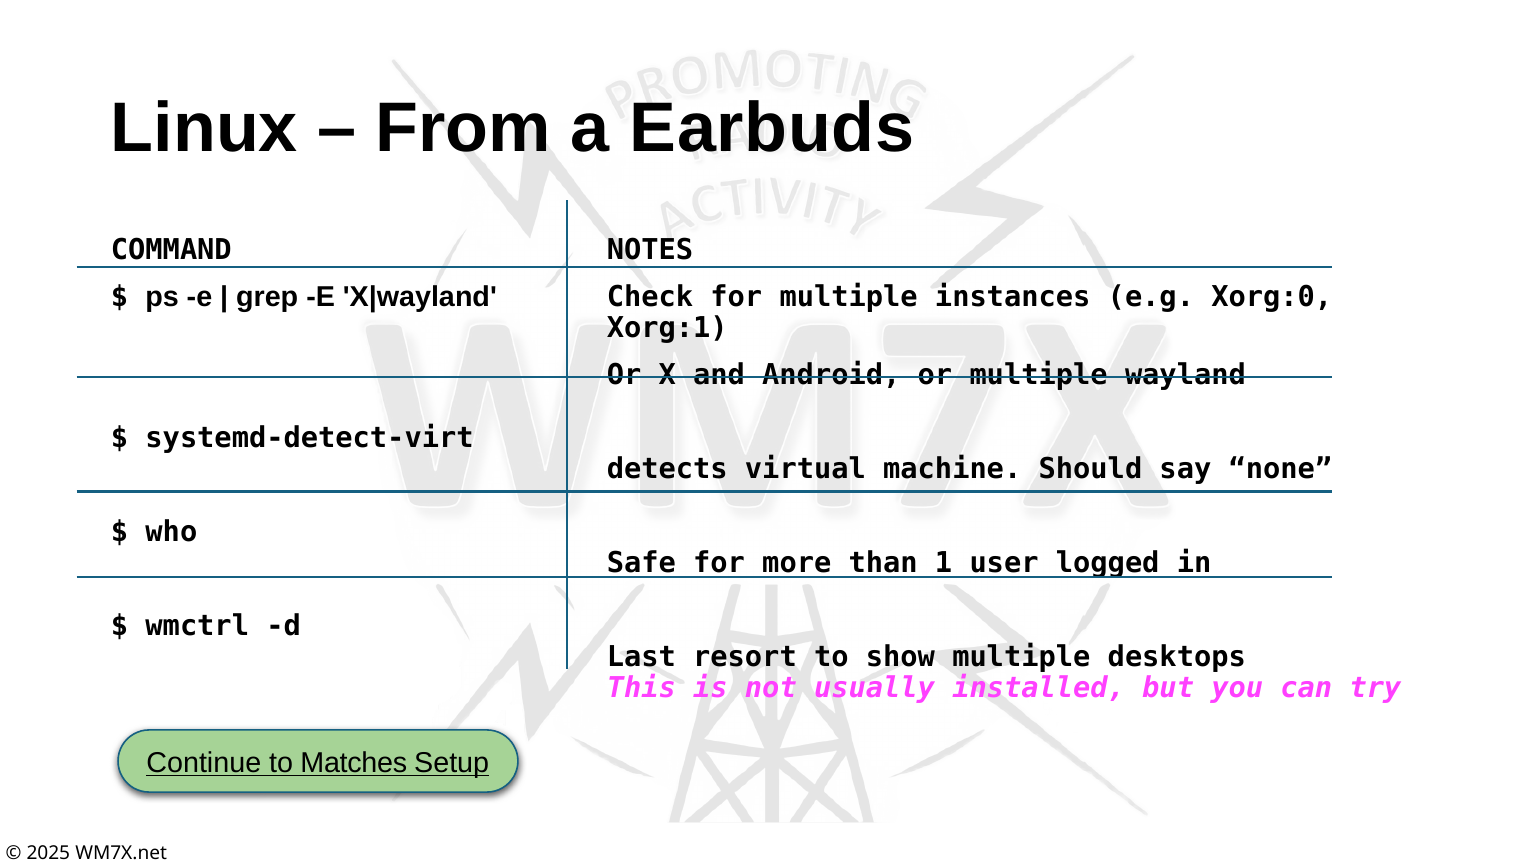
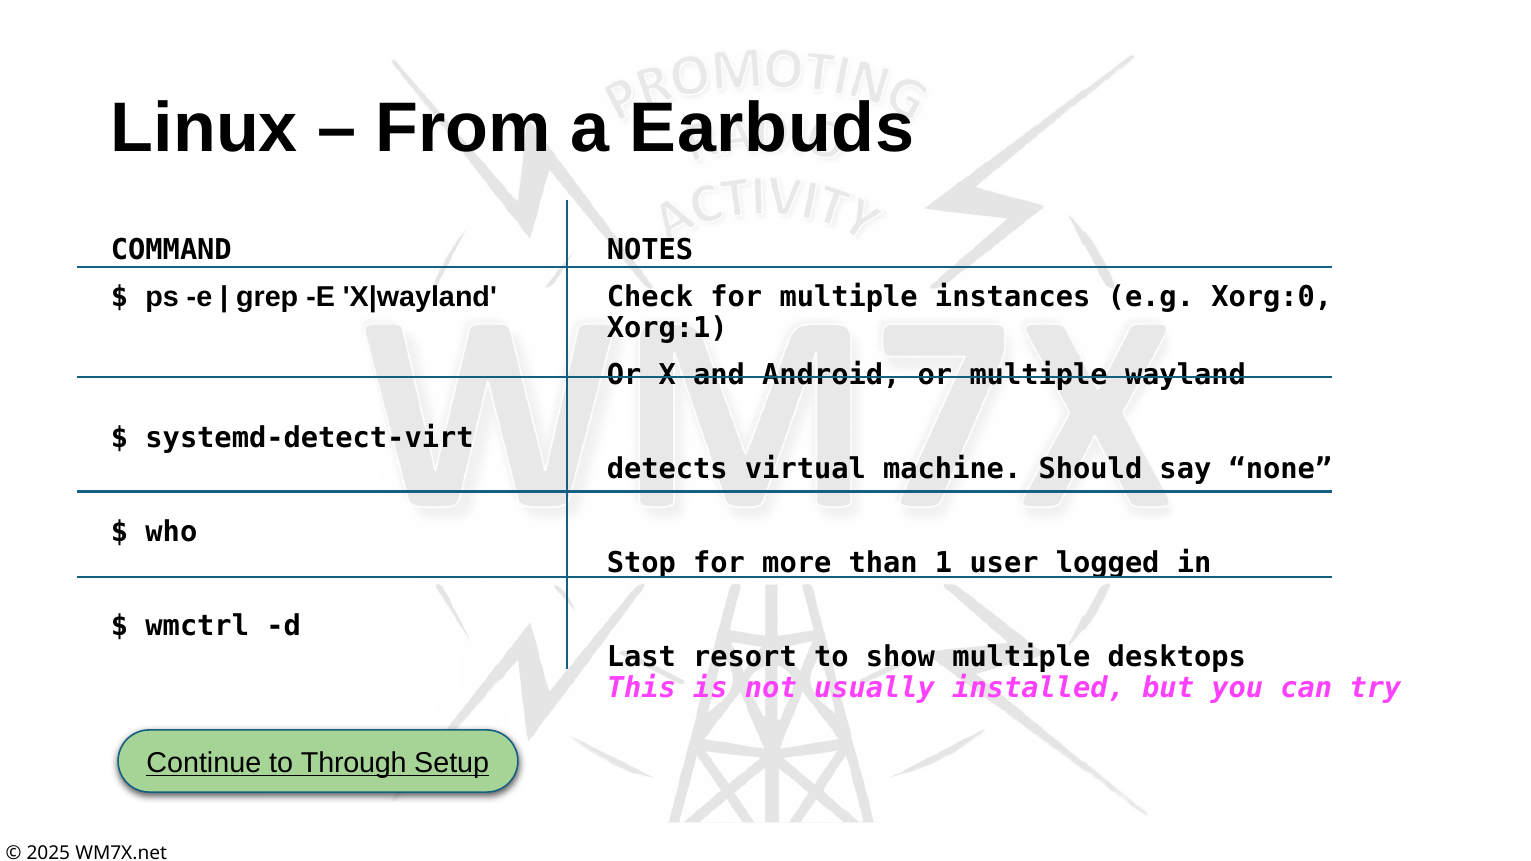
Safe: Safe -> Stop (641, 563)
Matches: Matches -> Through (354, 763)
